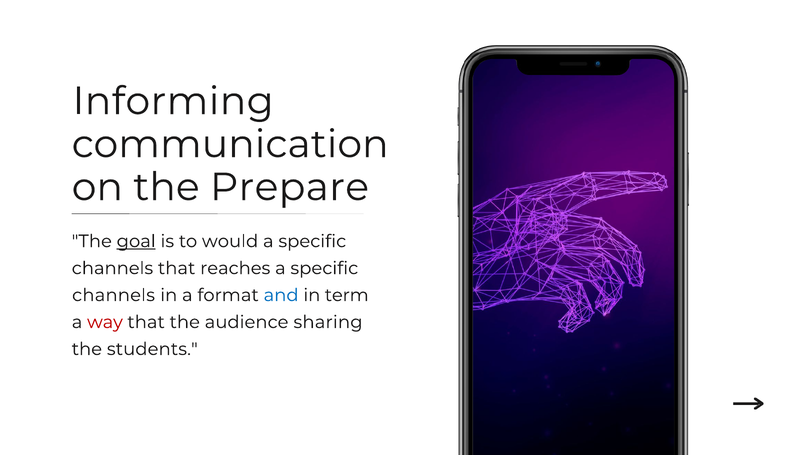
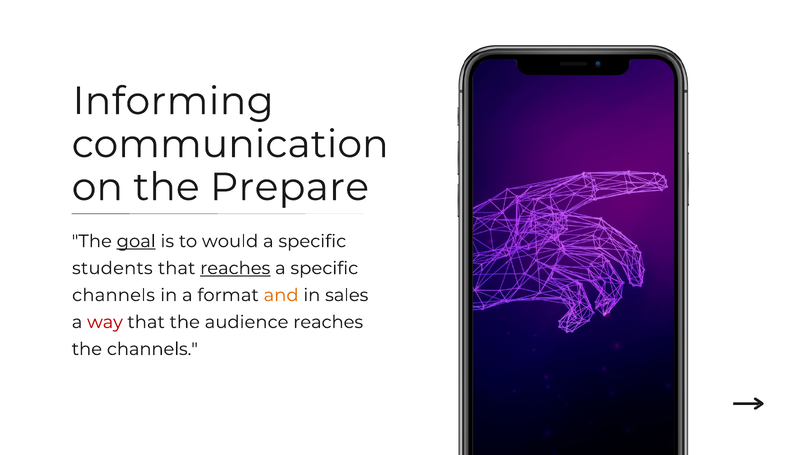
channels: channels -> students (112, 268)
reaches underline: none -> present (235, 268)
and colour: blue -> orange (281, 295)
term: term -> sales (347, 295)
audience sharing: sharing -> reaches (328, 322)
the students: students -> channels (152, 349)
